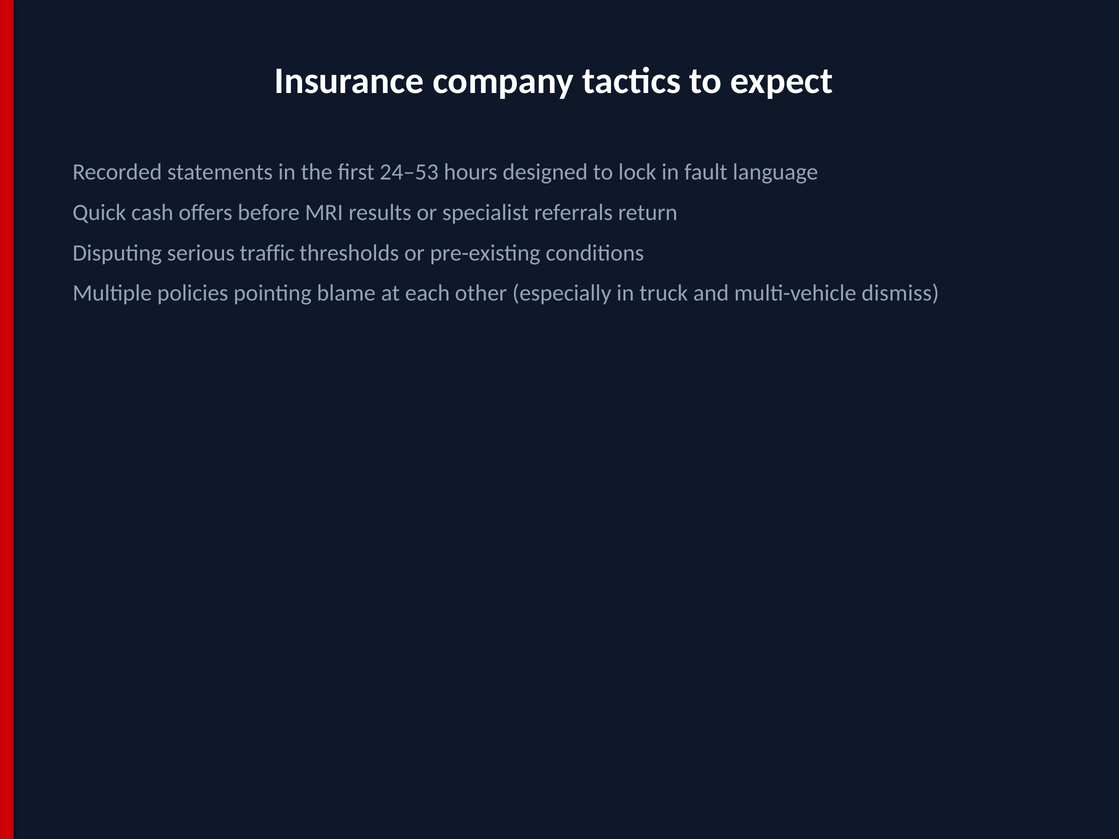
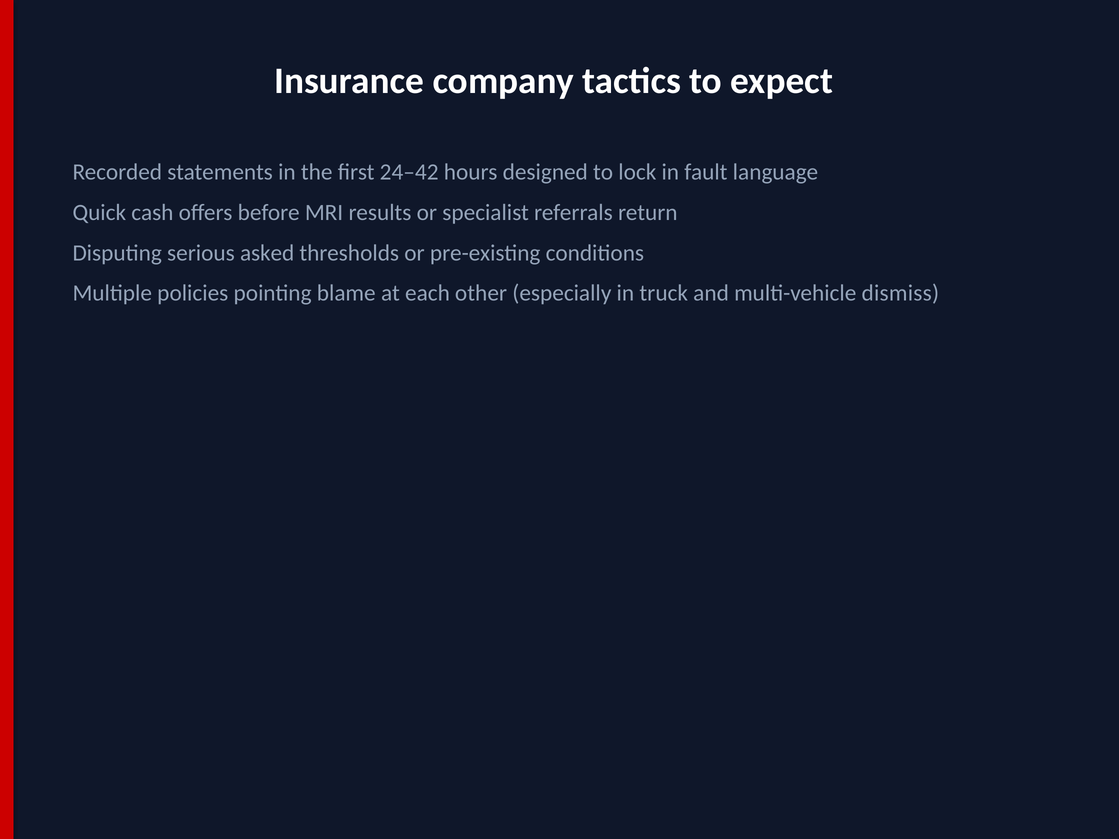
24–53: 24–53 -> 24–42 (409, 172)
traffic: traffic -> asked (267, 253)
